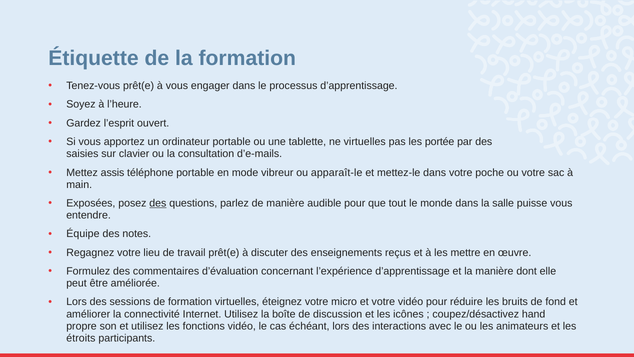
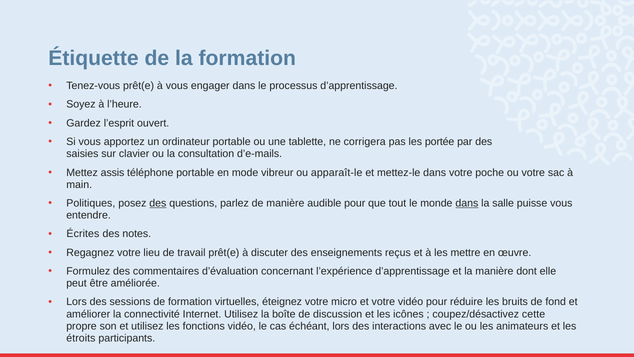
ne virtuelles: virtuelles -> corrigera (365, 142)
Exposées: Exposées -> Politiques (91, 203)
dans underline: none -> present (467, 203)
Équipe: Équipe -> Écrites (83, 234)
hand: hand -> cette (534, 314)
